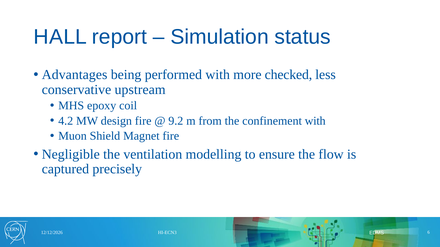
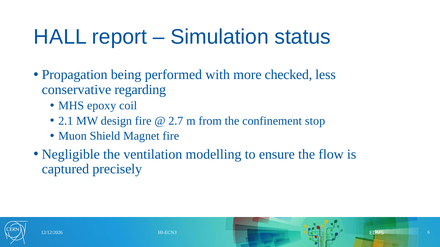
Advantages: Advantages -> Propagation (75, 75)
upstream: upstream -> regarding (140, 90)
4.2: 4.2 -> 2.1 (66, 121)
9.2: 9.2 -> 2.7 (176, 121)
confinement with: with -> stop (315, 121)
